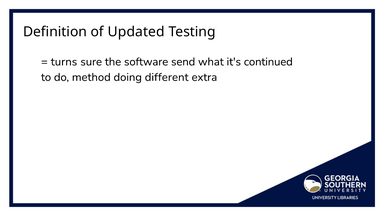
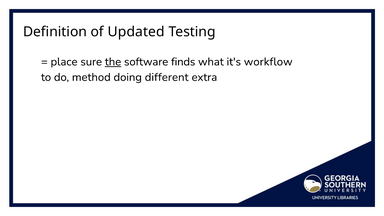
turns: turns -> place (64, 62)
the underline: none -> present (113, 62)
send: send -> finds (183, 62)
continued: continued -> workflow (268, 62)
